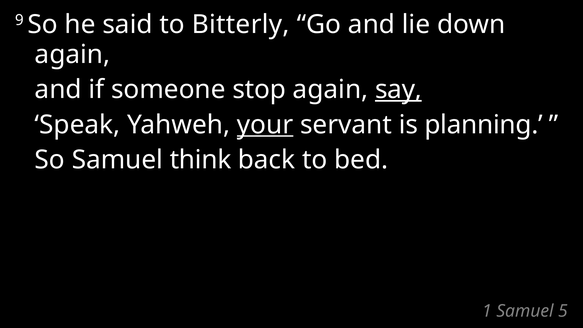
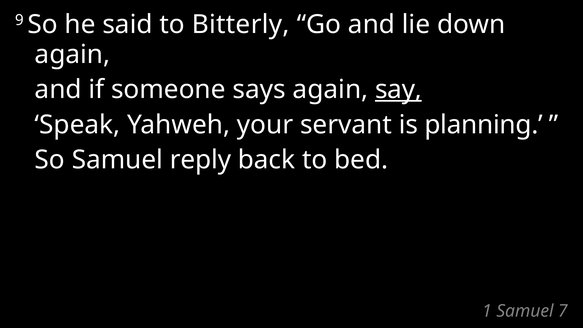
stop: stop -> says (259, 90)
your underline: present -> none (265, 125)
think: think -> reply (200, 160)
5: 5 -> 7 (563, 311)
